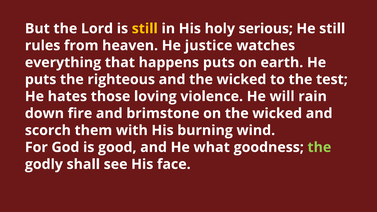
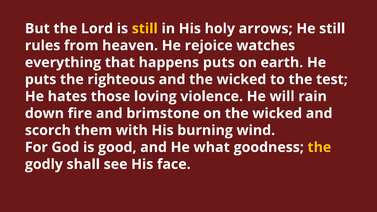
serious: serious -> arrows (266, 29)
justice: justice -> rejoice (209, 46)
the colour: light green -> yellow (319, 147)
